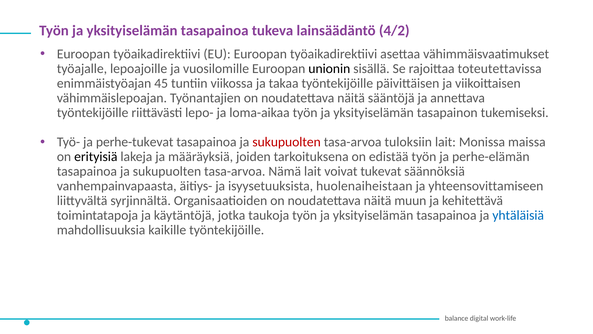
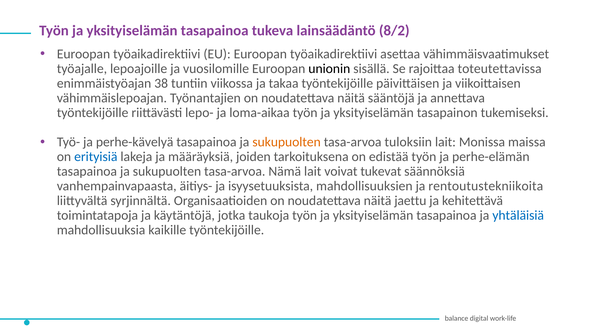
4/2: 4/2 -> 8/2 (394, 31)
45: 45 -> 38 (161, 83)
perhe-tukevat: perhe-tukevat -> perhe-kävelyä (135, 142)
sukupuolten colour: red -> orange (287, 142)
erityisiä colour: black -> blue (96, 157)
huolenaiheistaan: huolenaiheistaan -> mahdollisuuksien (364, 186)
yhteensovittamiseen: yhteensovittamiseen -> rentoutustekniikoita (486, 186)
muun: muun -> jaettu (410, 201)
